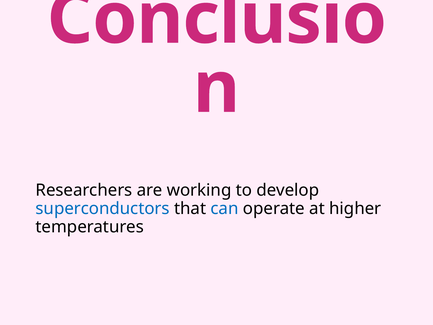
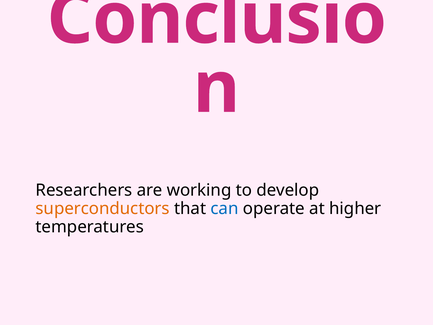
superconductors colour: blue -> orange (103, 208)
